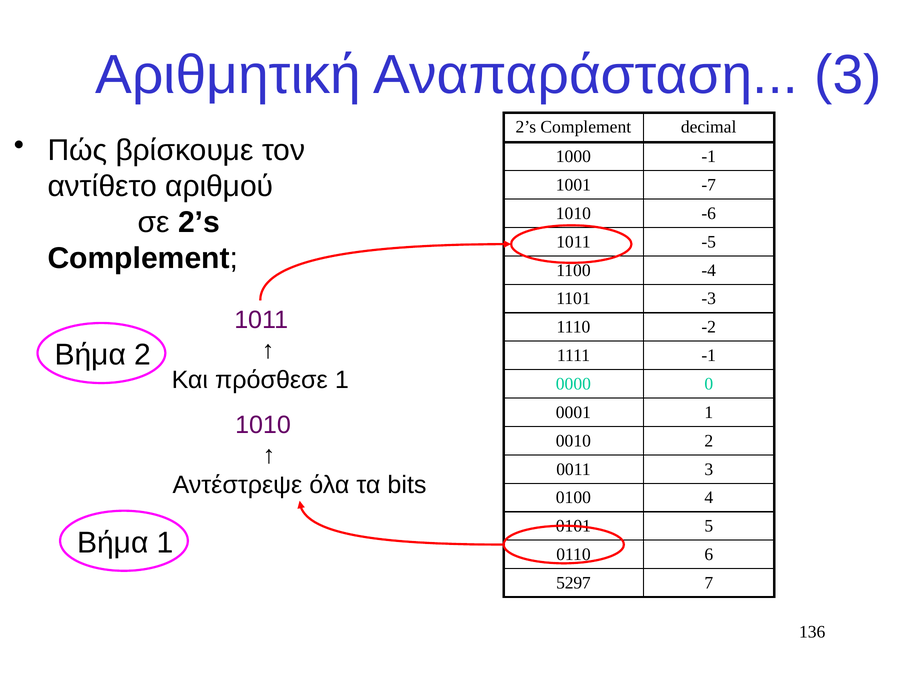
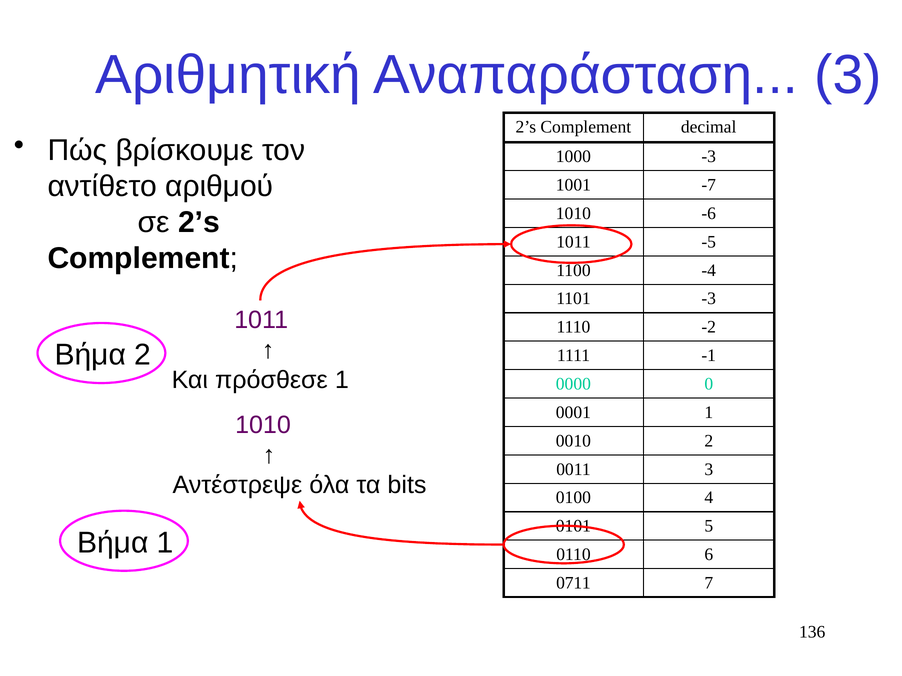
1000 -1: -1 -> -3 (709, 157)
5297: 5297 -> 0711 (573, 583)
